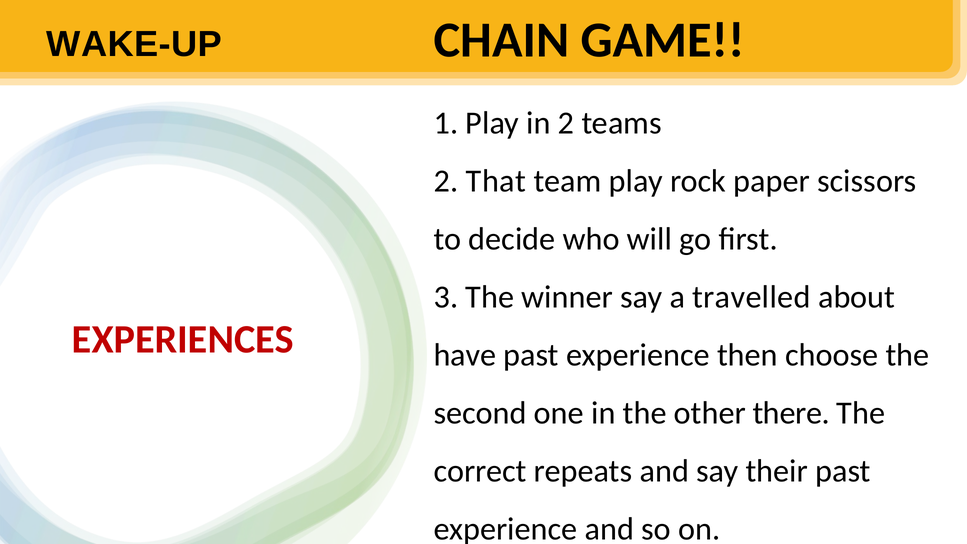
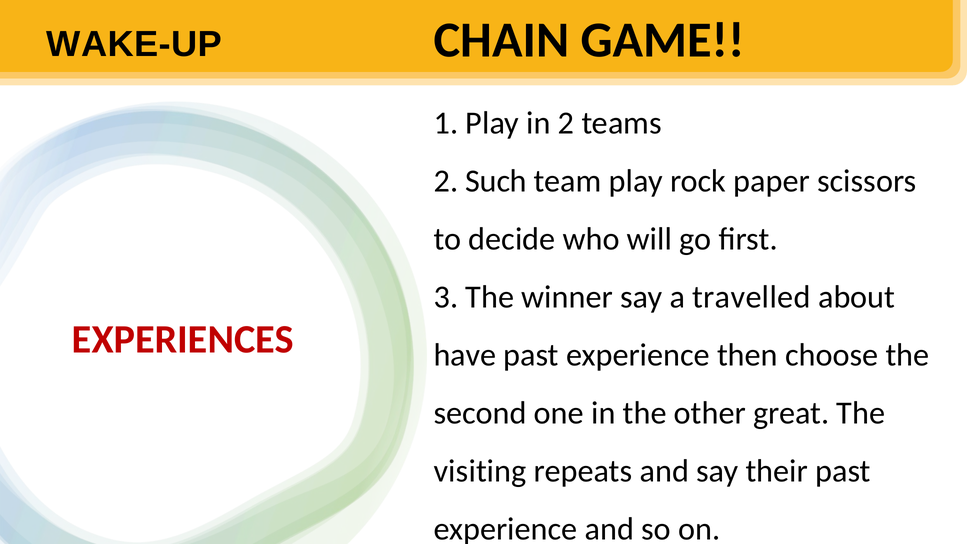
That: That -> Such (496, 181)
there: there -> great (791, 413)
correct: correct -> visiting (480, 471)
